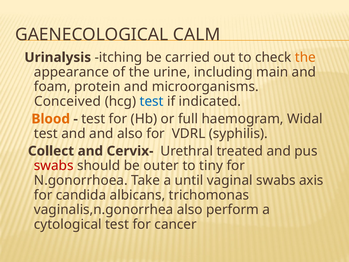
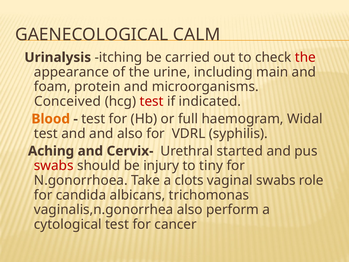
the colour: orange -> red (305, 57)
test colour: blue -> red (152, 101)
Collect: Collect -> Aching (51, 151)
treated: treated -> started (240, 151)
outer: outer -> injury (161, 166)
until: until -> clots (189, 180)
axis: axis -> role (311, 180)
